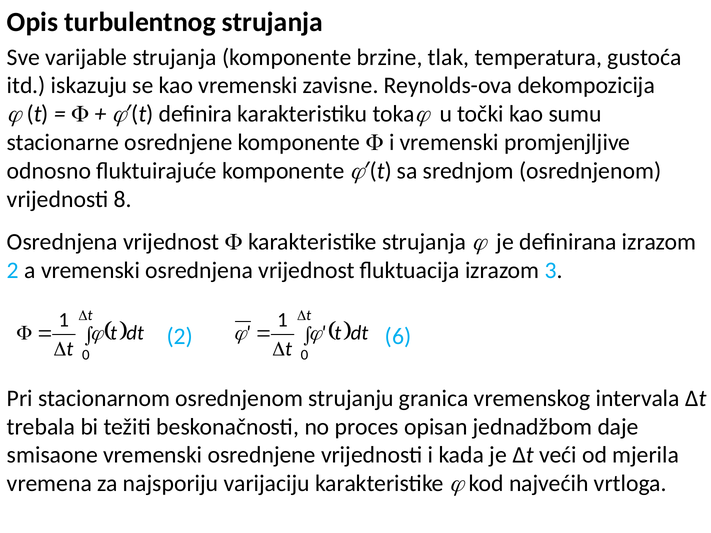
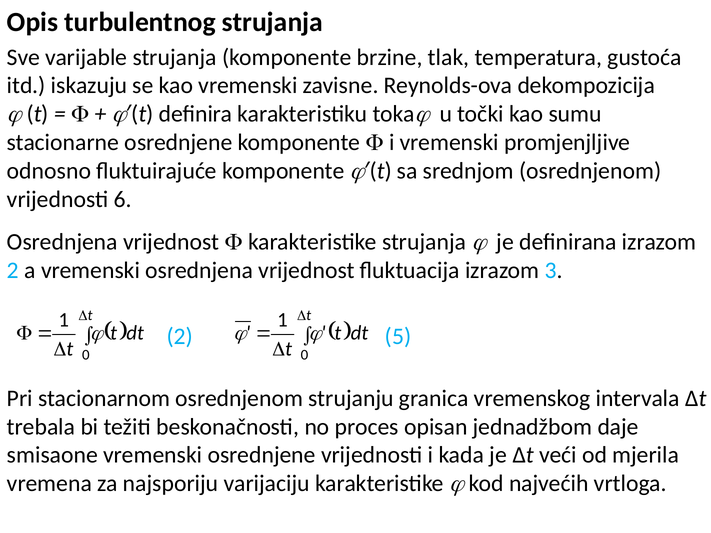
8: 8 -> 6 (123, 199)
6: 6 -> 5 (398, 336)
